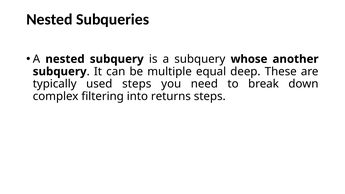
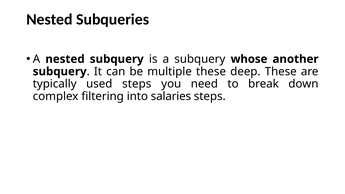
multiple equal: equal -> these (211, 72)
returns: returns -> salaries (171, 96)
